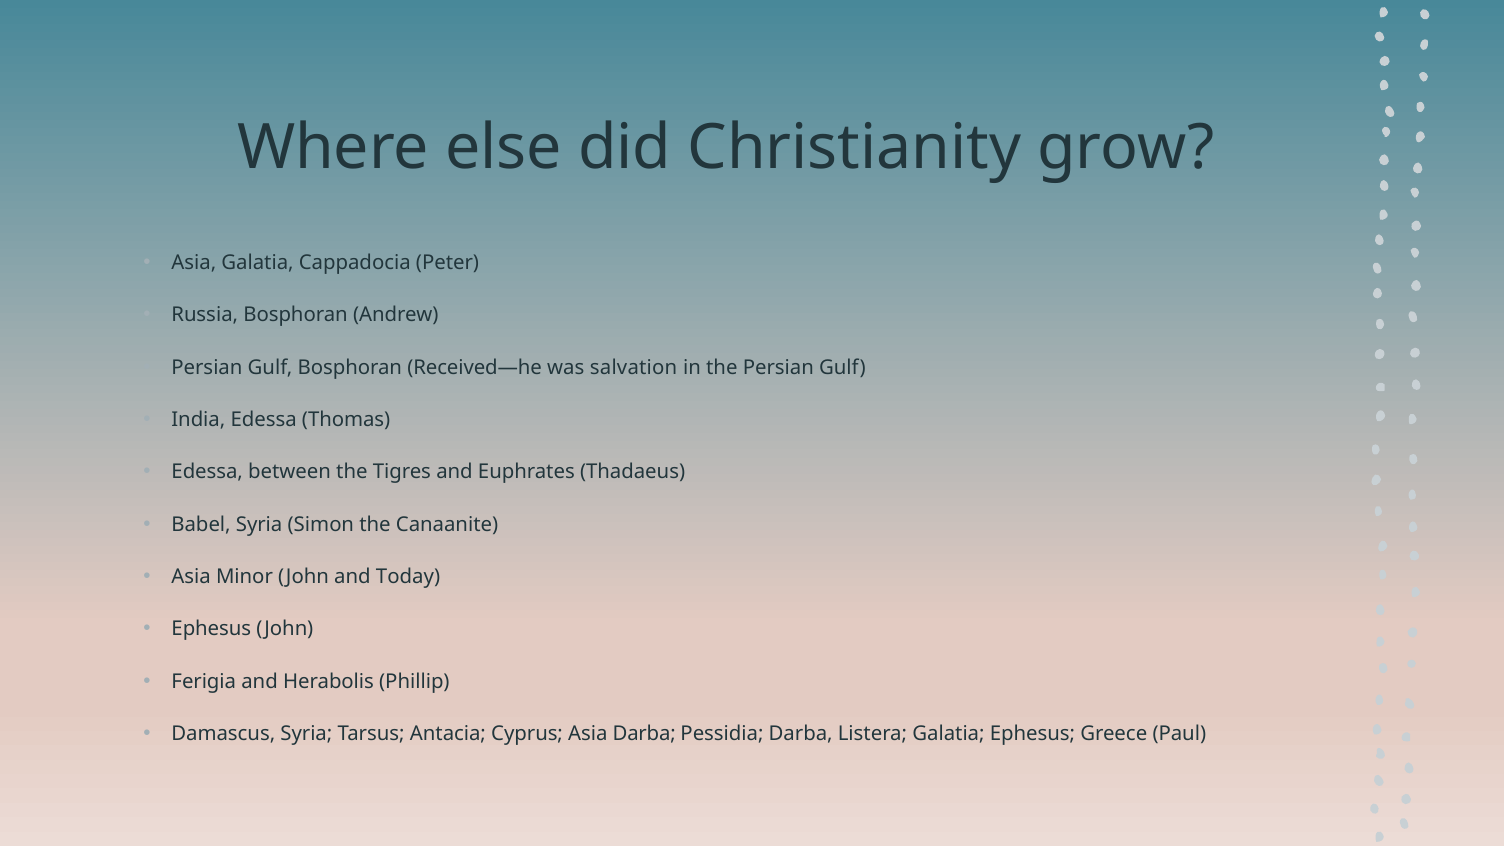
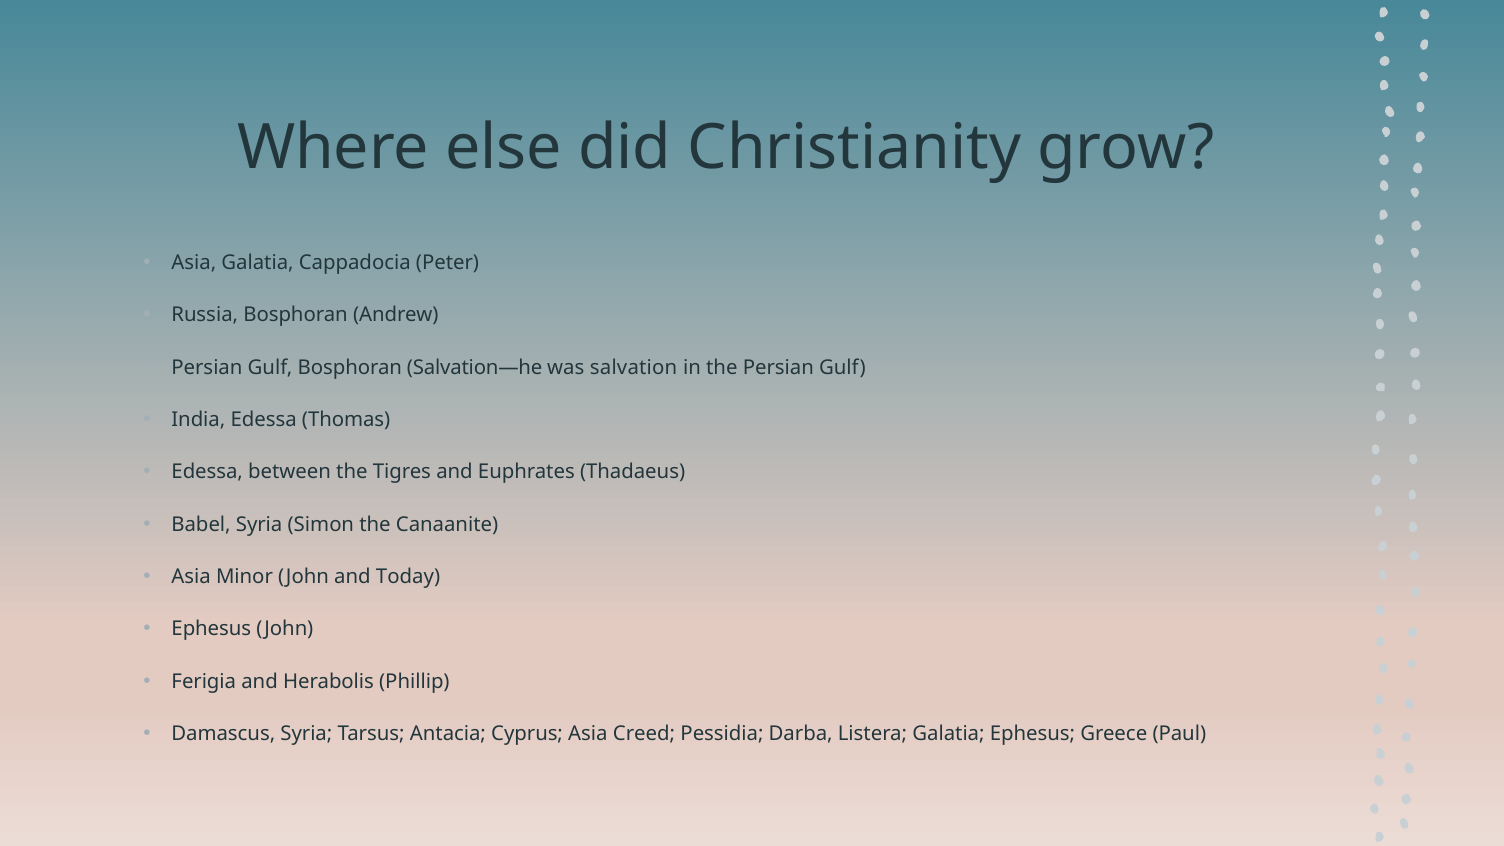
Received—he: Received—he -> Salvation—he (475, 367)
Asia Darba: Darba -> Creed (644, 734)
